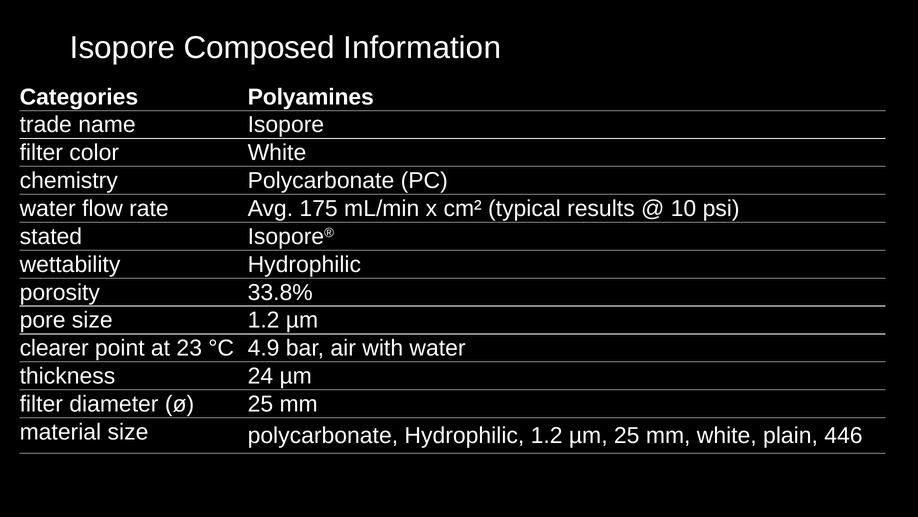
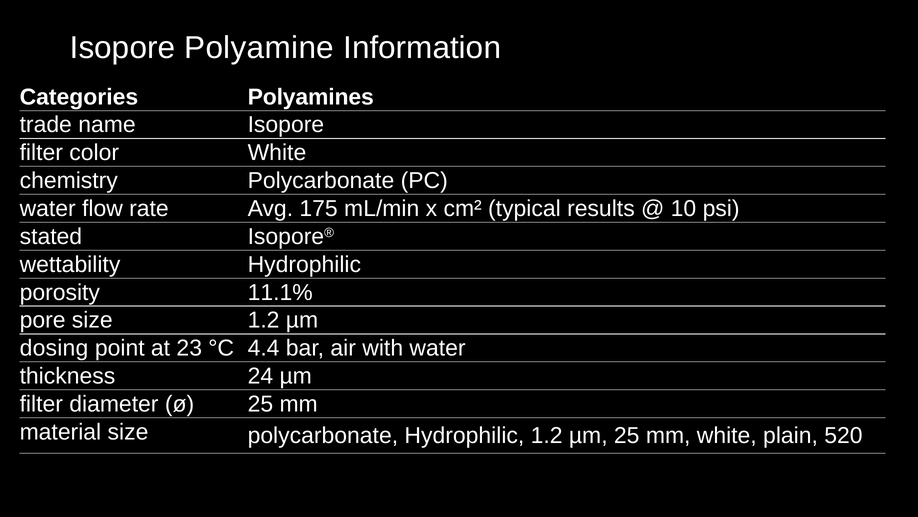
Composed: Composed -> Polyamine (259, 48)
33.8%: 33.8% -> 11.1% (280, 292)
clearer: clearer -> dosing (54, 348)
4.9: 4.9 -> 4.4 (264, 348)
446: 446 -> 520 (843, 435)
